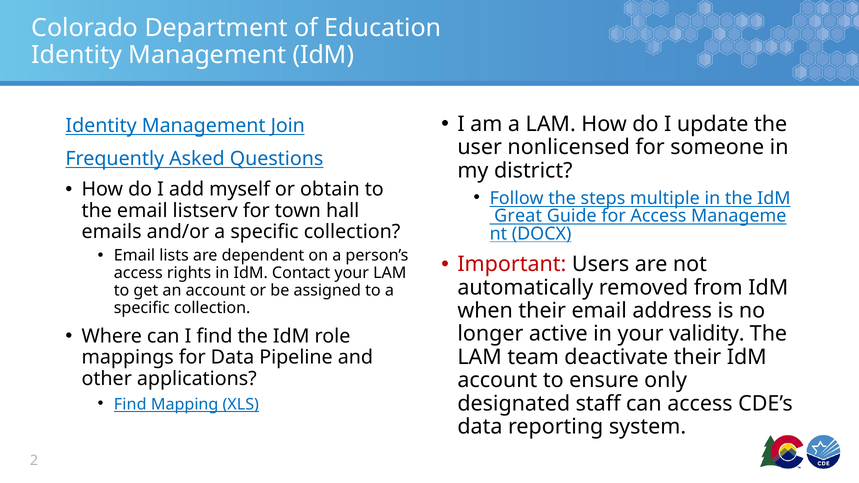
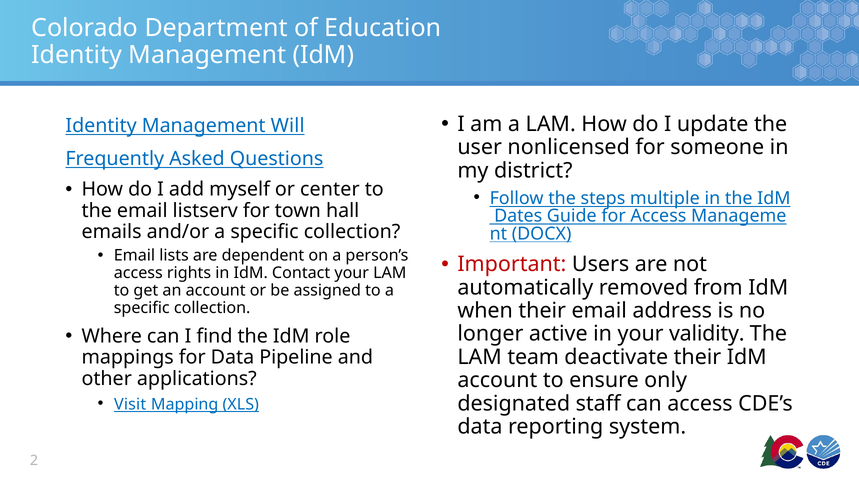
Join: Join -> Will (288, 126)
obtain: obtain -> center (330, 189)
Great: Great -> Dates (518, 216)
Find: Find -> Visit (130, 404)
